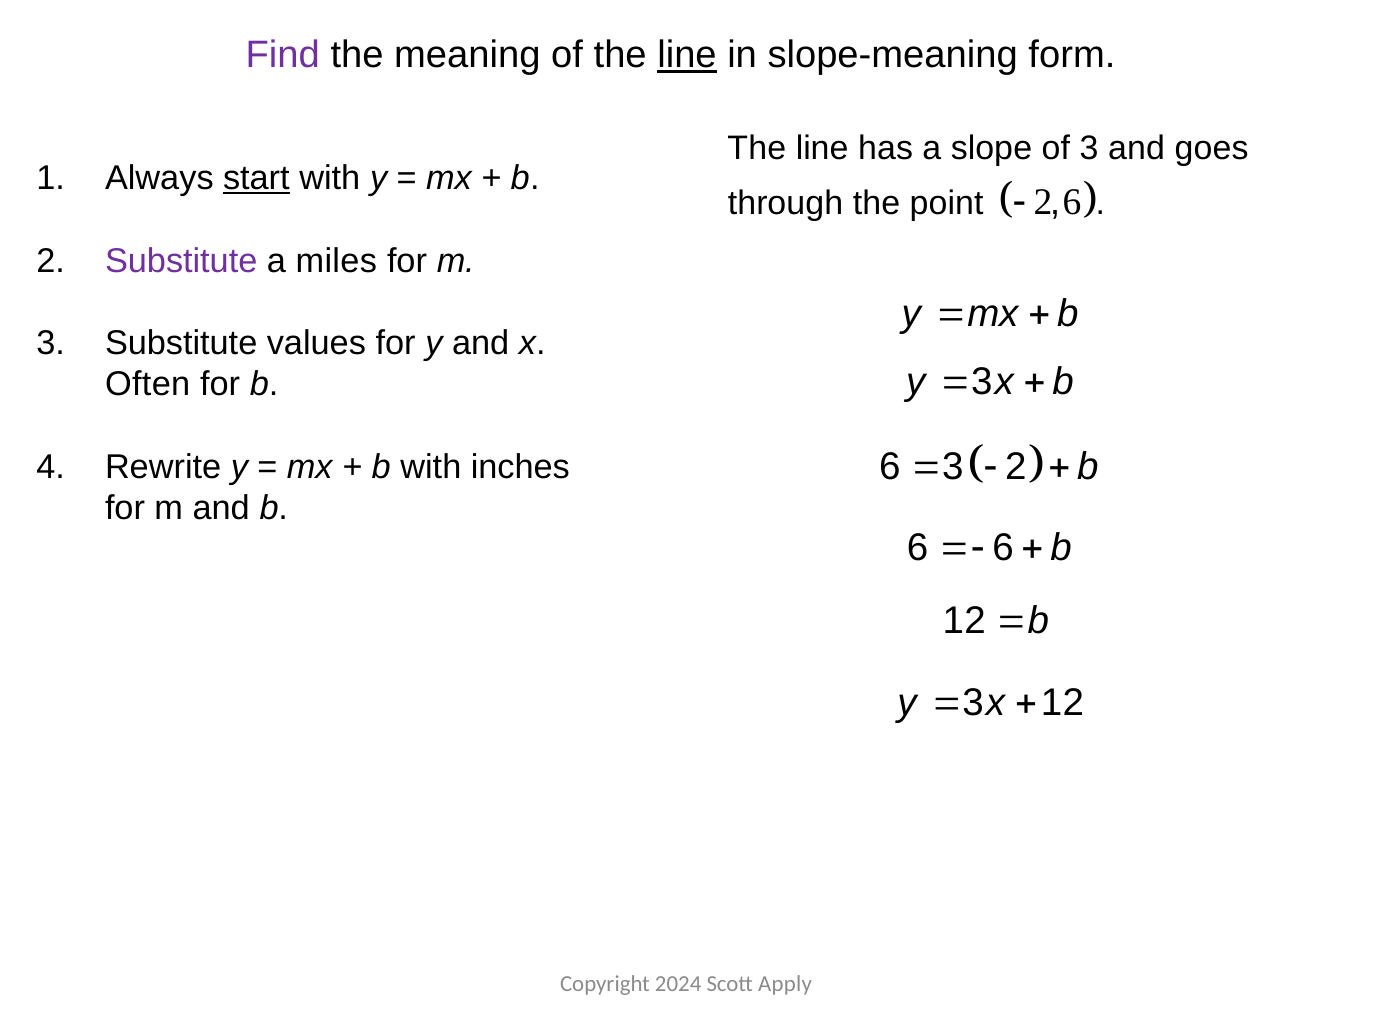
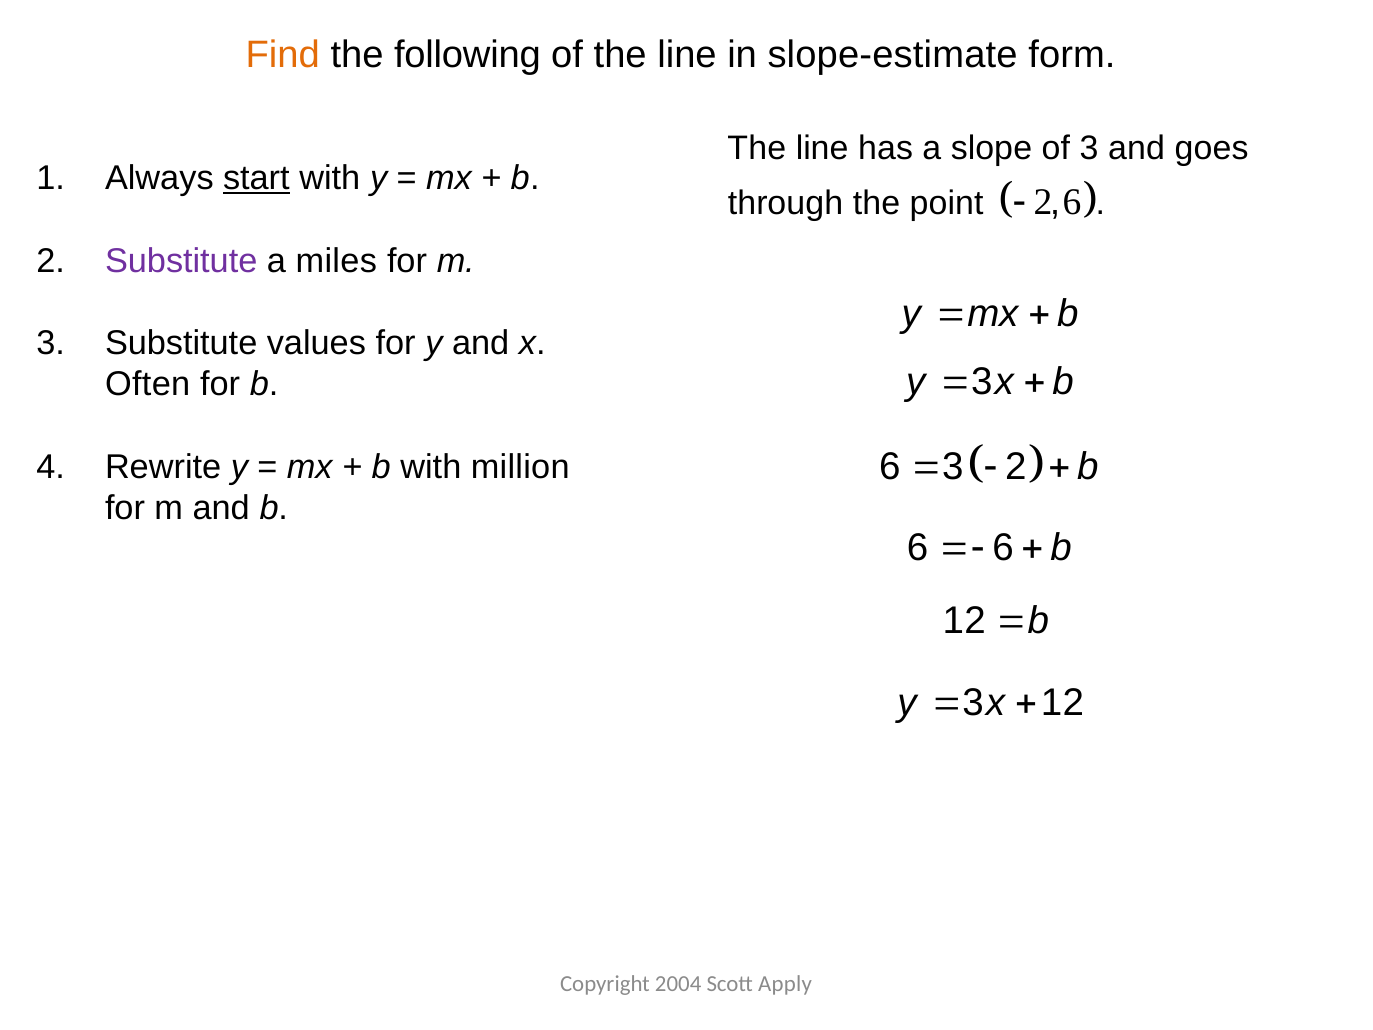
Find colour: purple -> orange (283, 55)
meaning: meaning -> following (467, 55)
line underline: present -> none (687, 55)
slope-meaning: slope-meaning -> slope-estimate (893, 55)
inches: inches -> million (520, 467)
2024: 2024 -> 2004 (678, 983)
